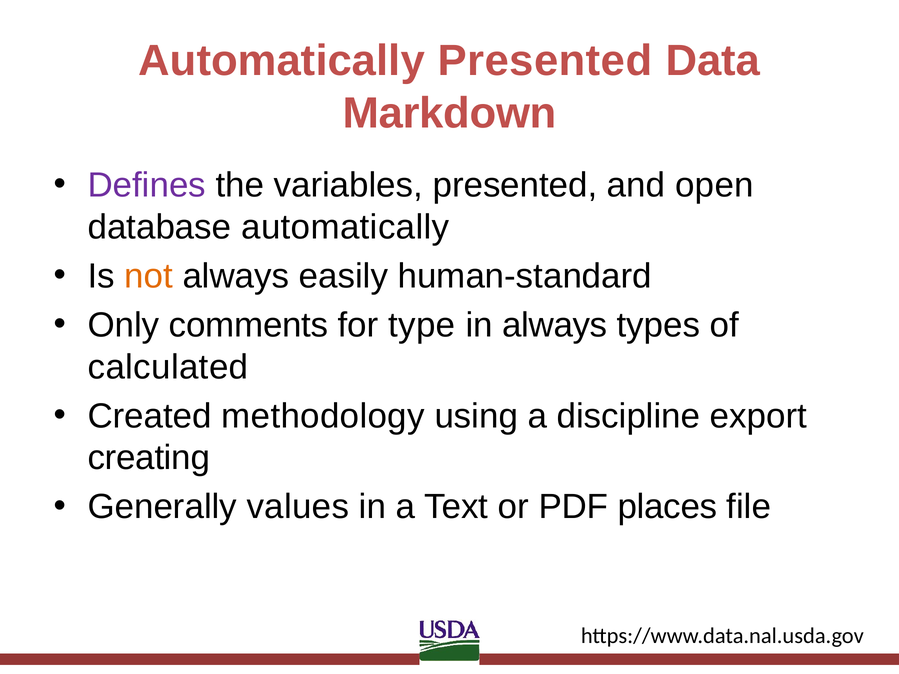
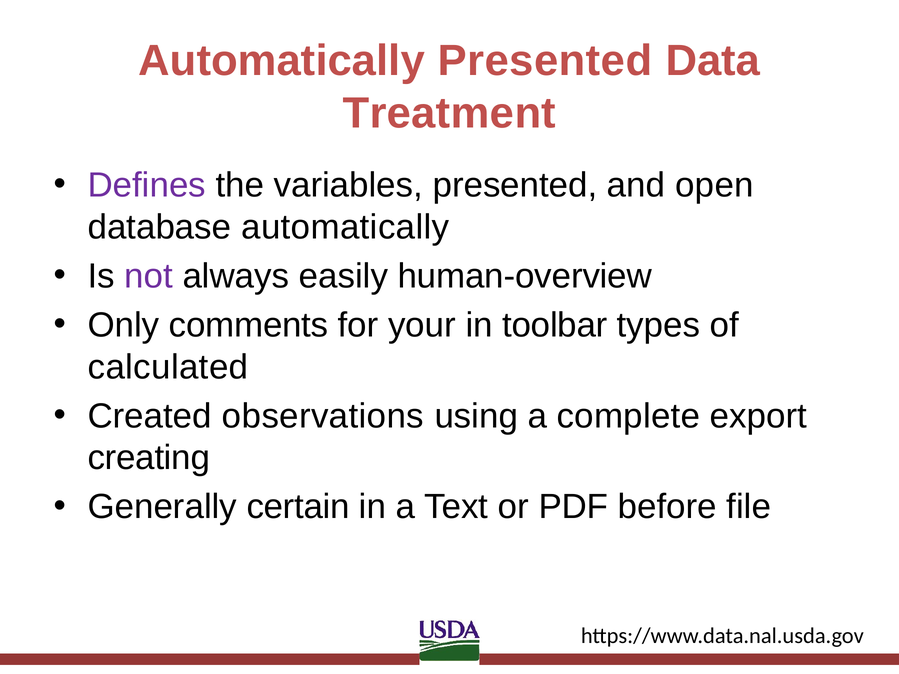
Markdown: Markdown -> Treatment (449, 113)
not colour: orange -> purple (149, 276)
human-standard: human-standard -> human-overview (525, 276)
type: type -> your (422, 325)
in always: always -> toolbar (555, 325)
methodology: methodology -> observations (323, 416)
discipline: discipline -> complete (628, 416)
values: values -> certain (298, 507)
places: places -> before (667, 507)
